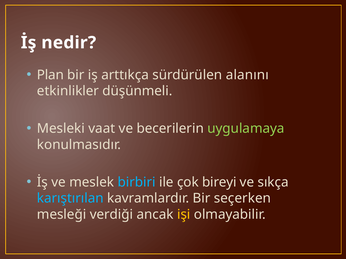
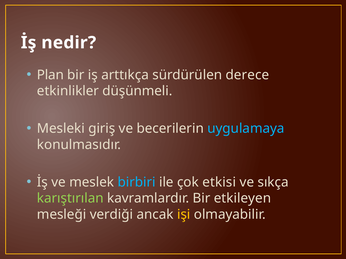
alanını: alanını -> derece (247, 75)
vaat: vaat -> giriş (102, 129)
uygulamaya colour: light green -> light blue (246, 129)
bireyi: bireyi -> etkisi (219, 183)
karıştırılan colour: light blue -> light green (70, 199)
seçerken: seçerken -> etkileyen (242, 199)
